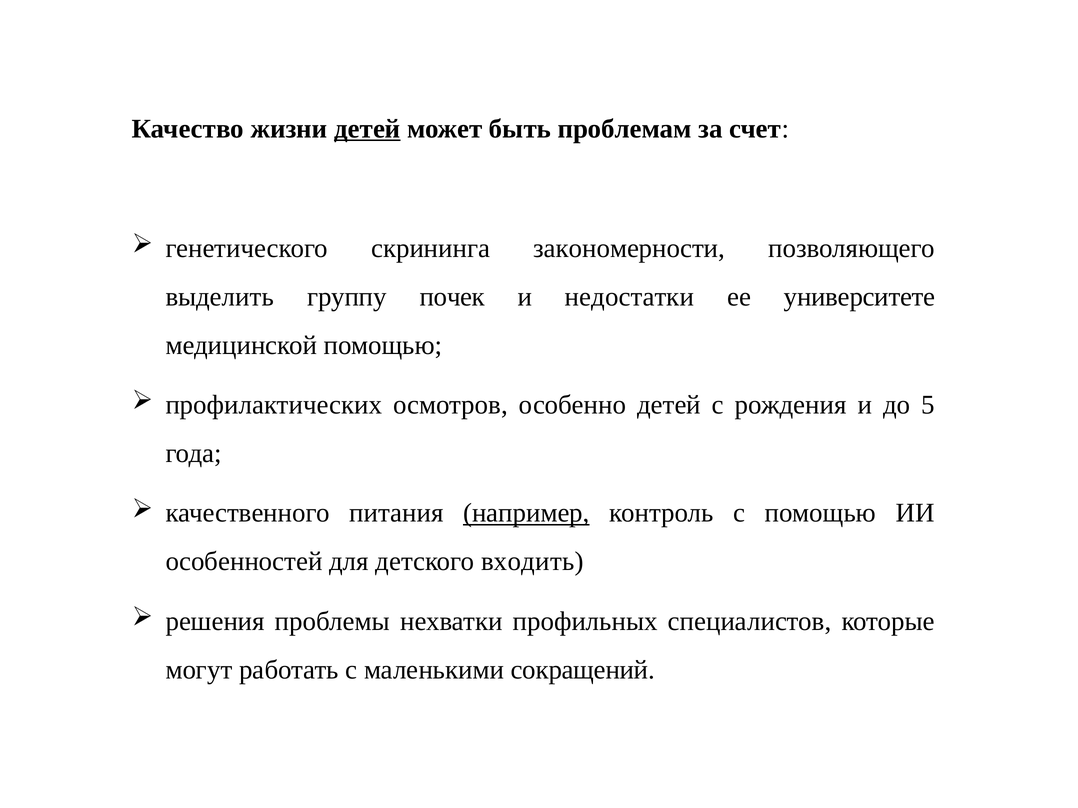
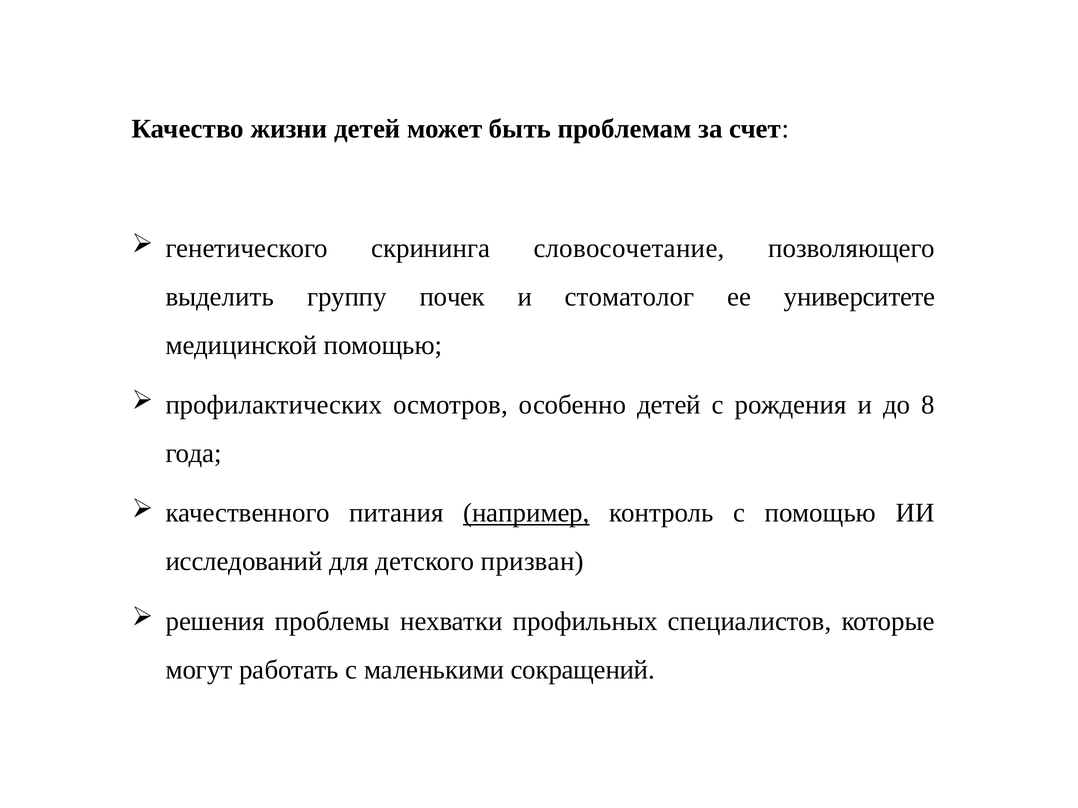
детей underline: present -> none (367, 129)
закономерности: закономерности -> словосочетание (629, 248)
недостатки: недостатки -> стоматолог (629, 297)
5: 5 -> 8 (928, 405)
особенностей: особенностей -> исследований (244, 562)
входить: входить -> призван (532, 562)
